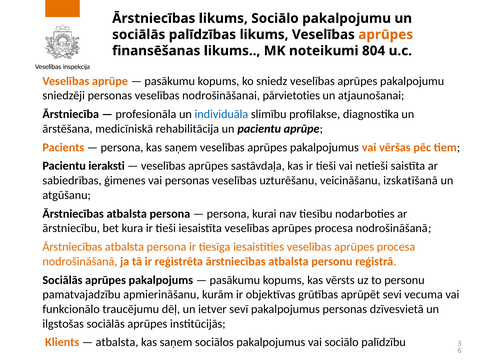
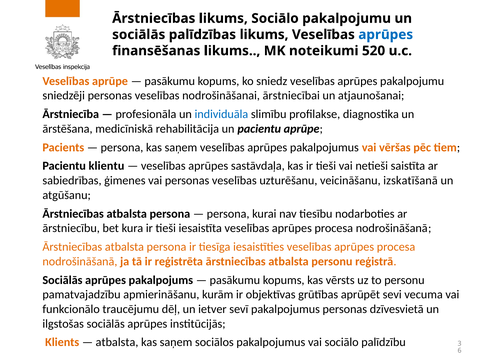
aprūpes colour: orange -> blue (386, 35)
804: 804 -> 520 (374, 51)
pārvietoties: pārvietoties -> ārstniecībai (291, 95)
ieraksti: ieraksti -> klientu (106, 166)
